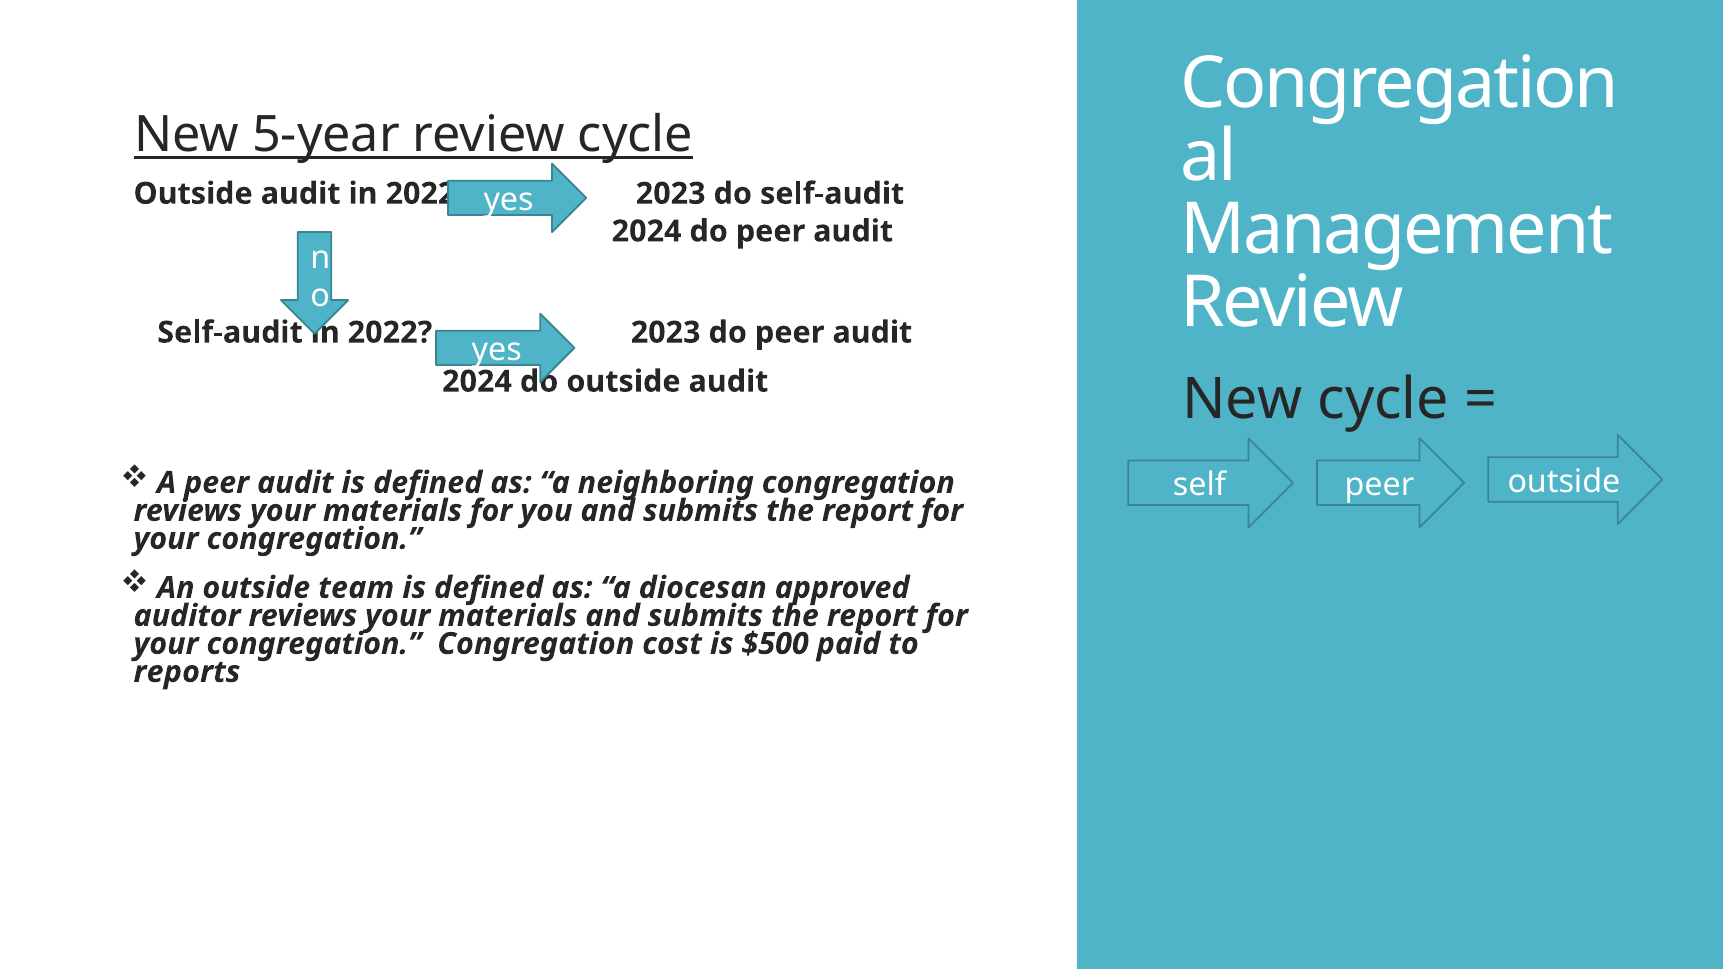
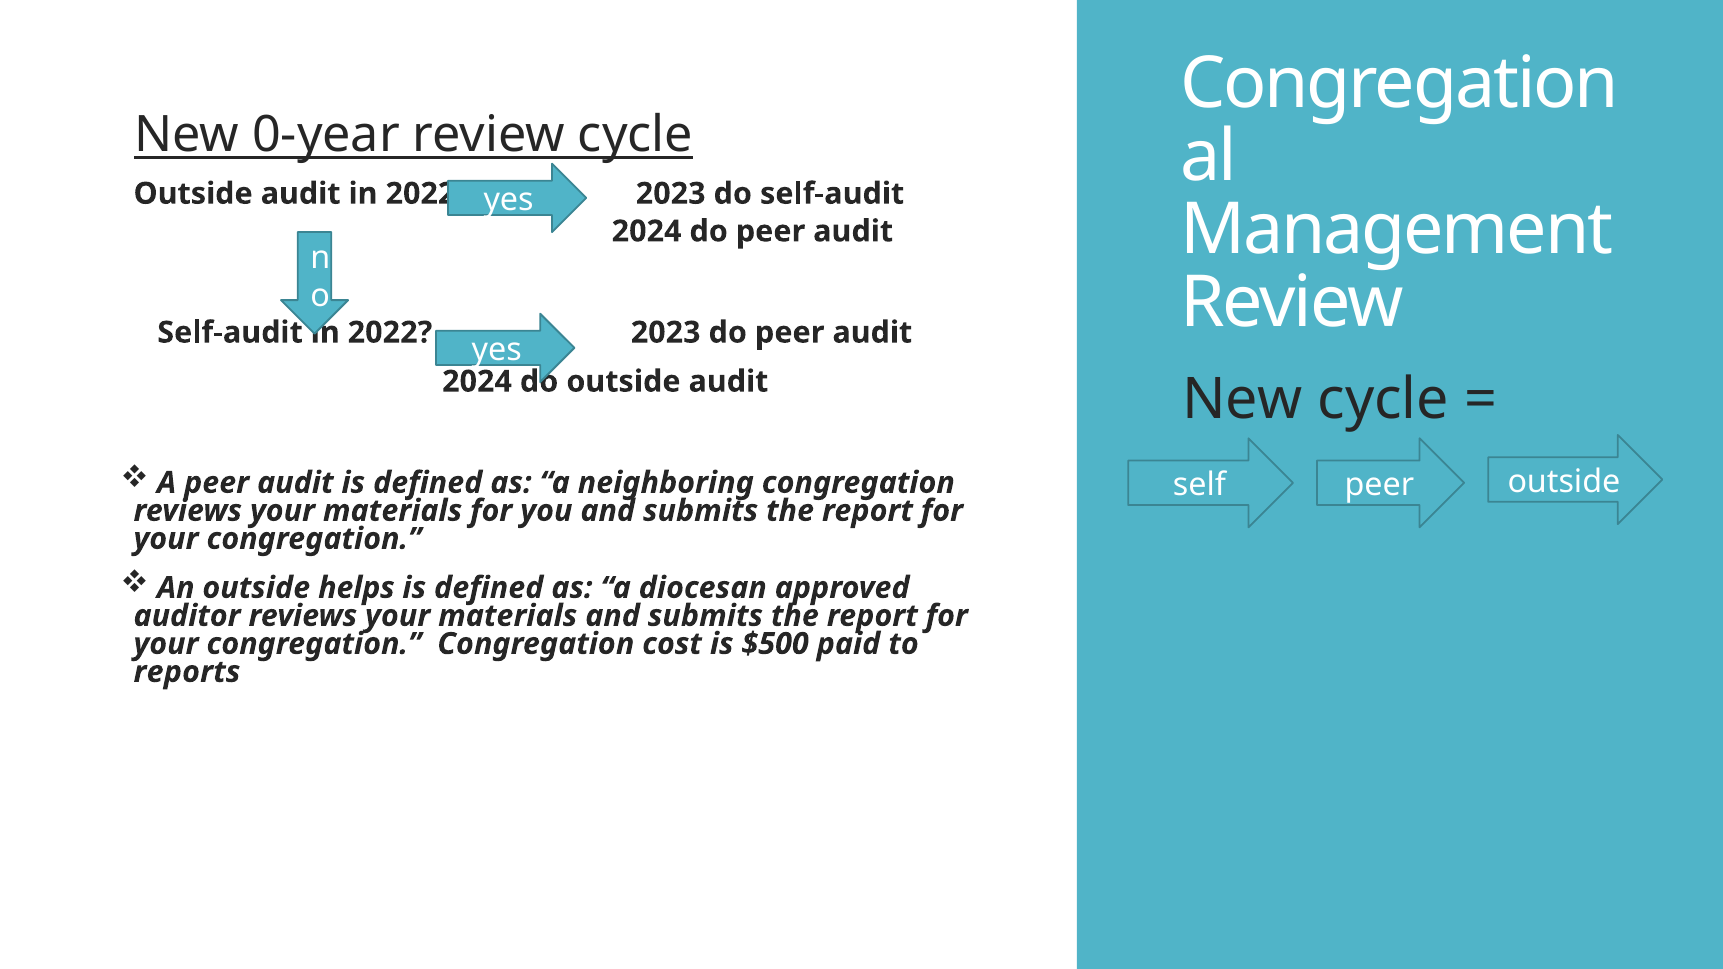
5-year: 5-year -> 0-year (326, 135)
team: team -> helps (356, 588)
